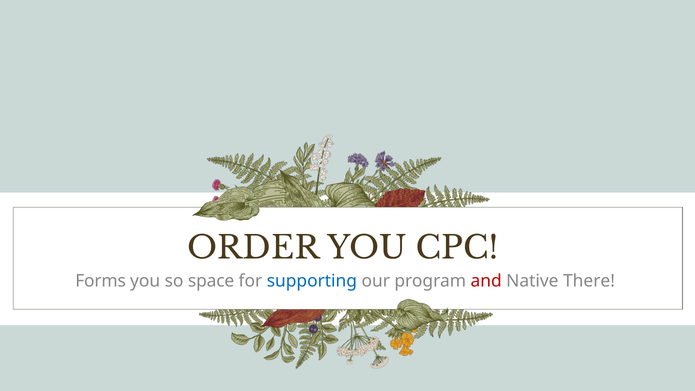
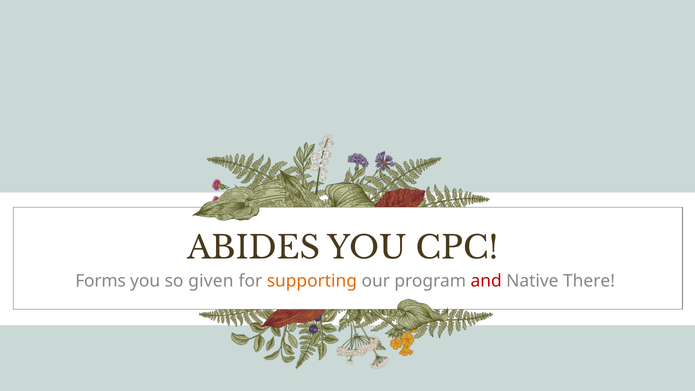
ORDER: ORDER -> ABIDES (254, 248)
space: space -> given (211, 281)
supporting colour: blue -> orange (312, 281)
